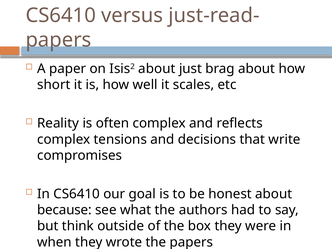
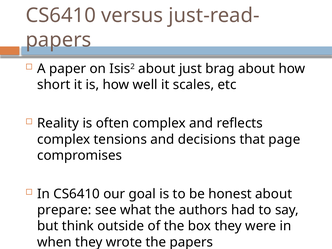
write: write -> page (284, 139)
because: because -> prepare (64, 210)
